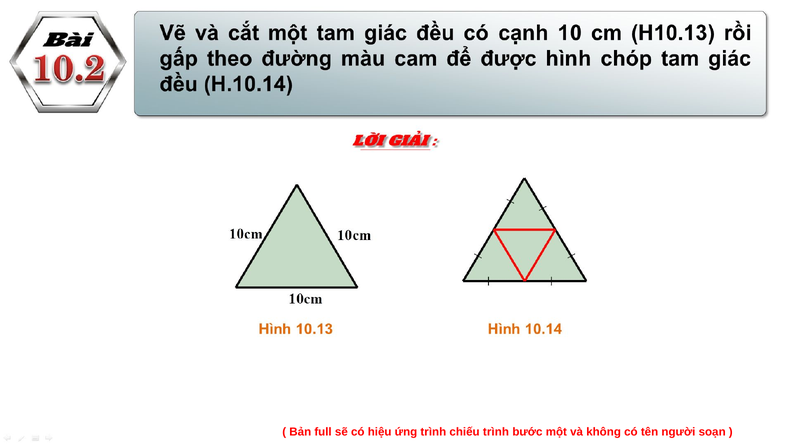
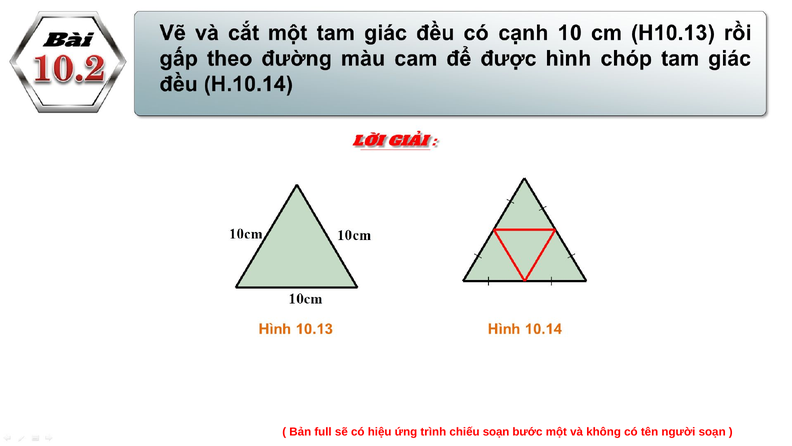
chiếu trình: trình -> soạn (496, 432)
